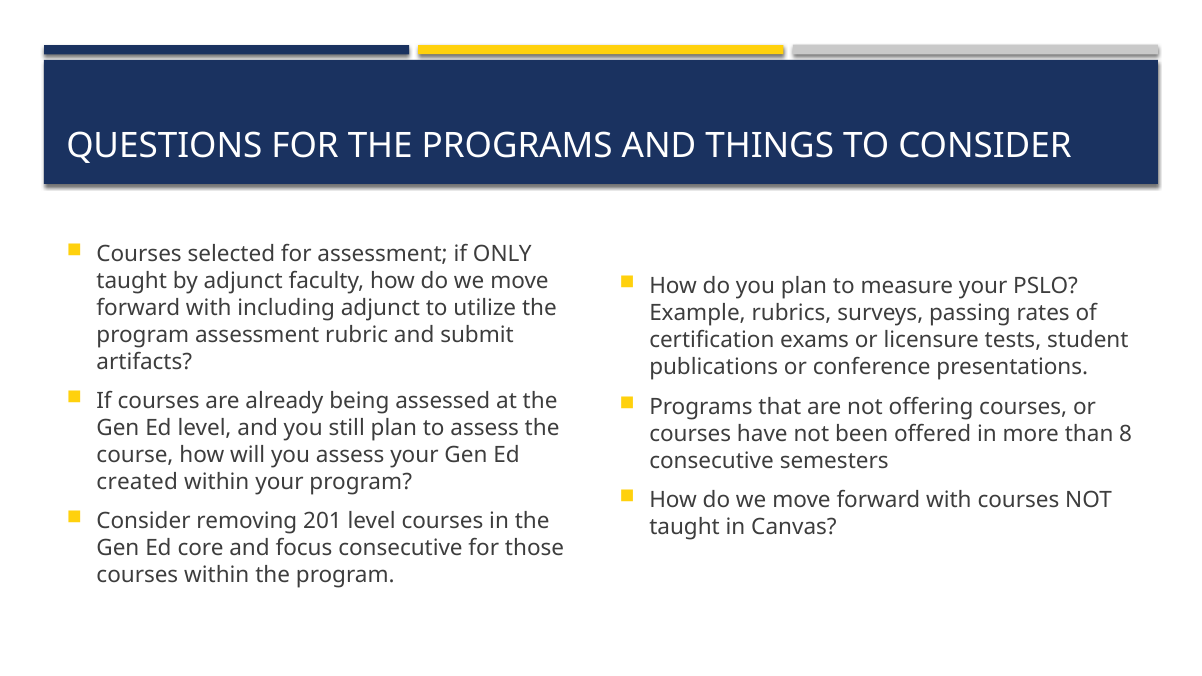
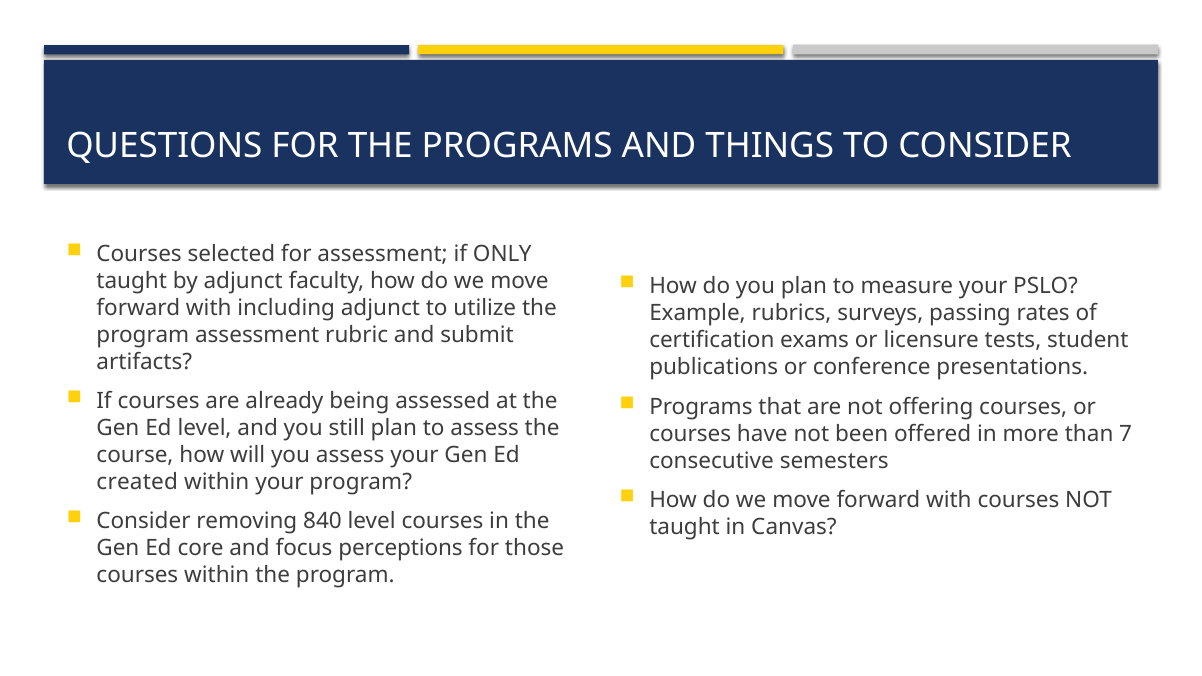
8: 8 -> 7 (1126, 434)
201: 201 -> 840 (323, 521)
focus consecutive: consecutive -> perceptions (401, 549)
